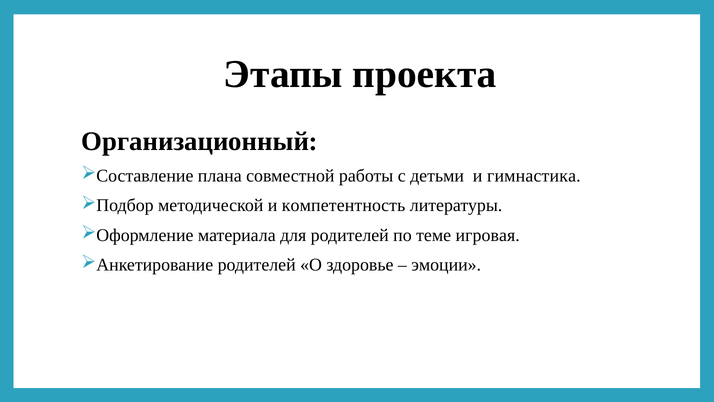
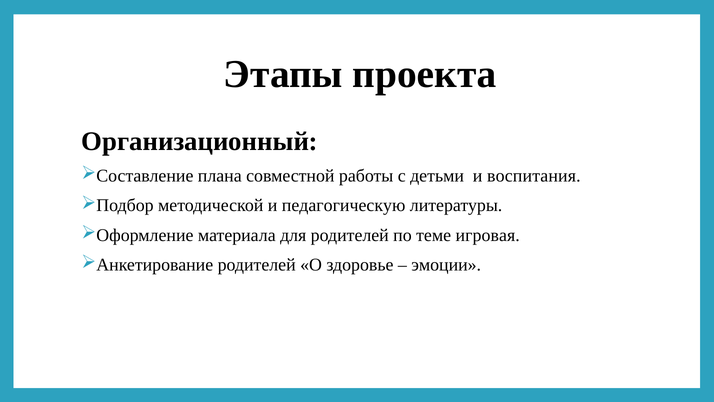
гимнастика: гимнастика -> воспитания (534, 176)
компетентность: компетентность -> педагогическую (344, 205)
